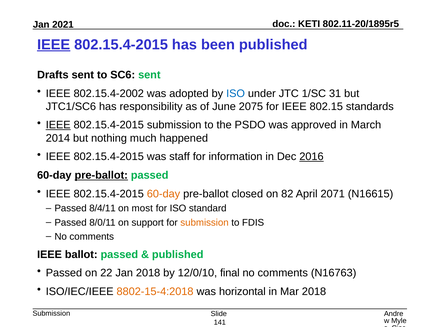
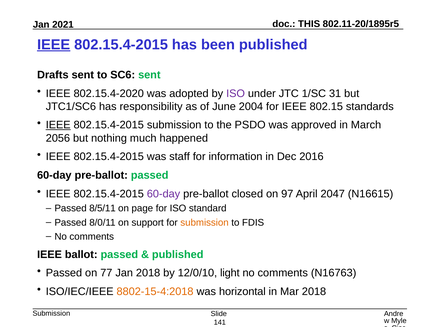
KETI: KETI -> THIS (309, 24)
802.15.4-2002: 802.15.4-2002 -> 802.15.4-2020 (109, 93)
ISO colour: blue -> purple (236, 93)
2075: 2075 -> 2004 (251, 107)
2014: 2014 -> 2056 (58, 138)
2016 underline: present -> none (311, 157)
pre-ballot underline: present -> none (101, 175)
60-day colour: orange -> purple (164, 194)
82: 82 -> 97 (287, 194)
2071: 2071 -> 2047 (333, 194)
8/4/11: 8/4/11 -> 8/5/11 (102, 208)
most: most -> page (142, 208)
22: 22 -> 77 (106, 273)
final: final -> light (230, 273)
